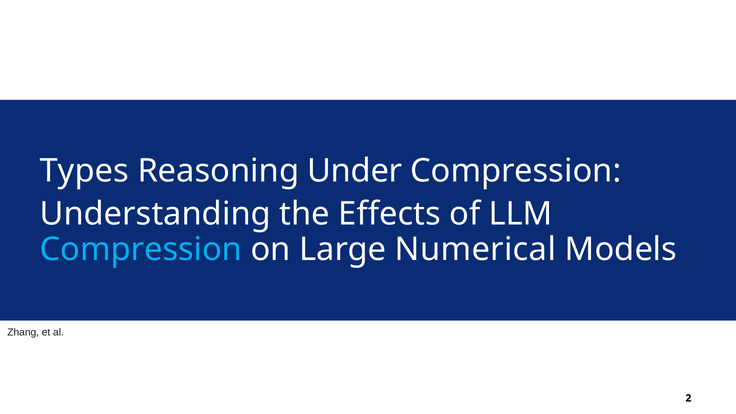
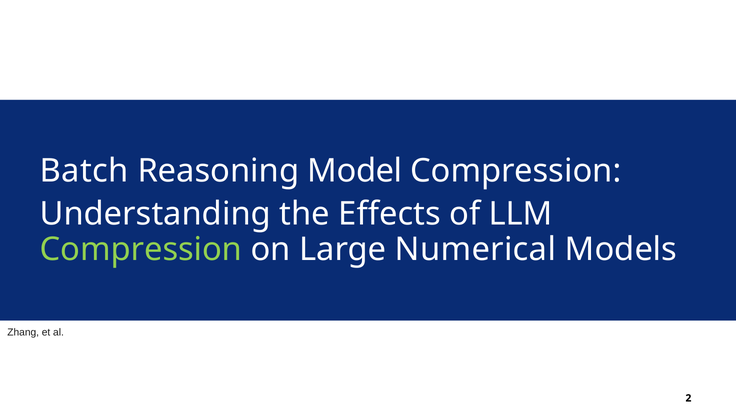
Types: Types -> Batch (84, 171)
Under: Under -> Model (355, 171)
Compression colour: light blue -> light green (141, 249)
